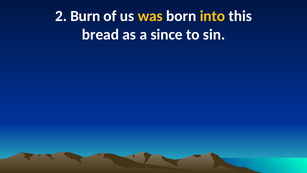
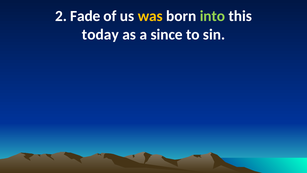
Burn: Burn -> Fade (85, 16)
into colour: yellow -> light green (212, 16)
bread: bread -> today (100, 34)
